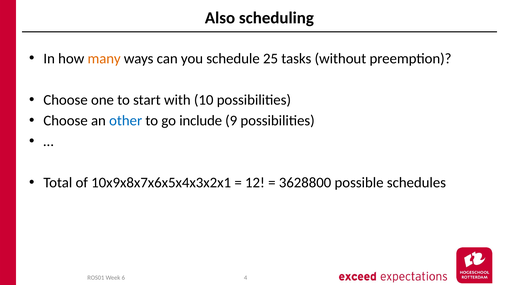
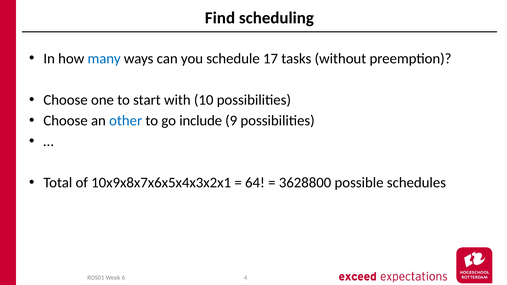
Also: Also -> Find (220, 18)
many colour: orange -> blue (104, 59)
25: 25 -> 17 (271, 59)
12: 12 -> 64 (255, 183)
